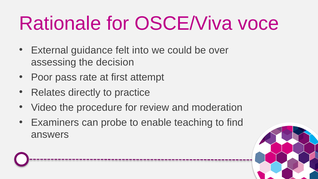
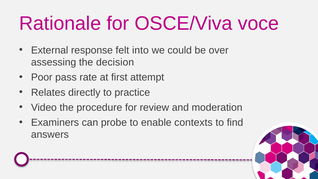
guidance: guidance -> response (92, 50)
teaching: teaching -> contexts (193, 122)
